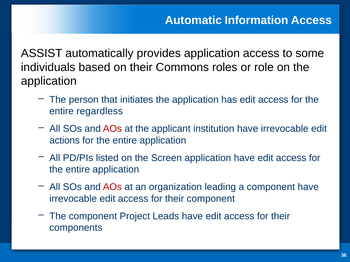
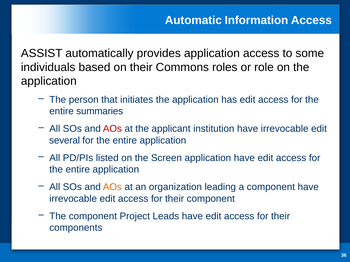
regardless: regardless -> summaries (100, 111)
actions: actions -> several (65, 141)
AOs colour: red -> orange (112, 187)
